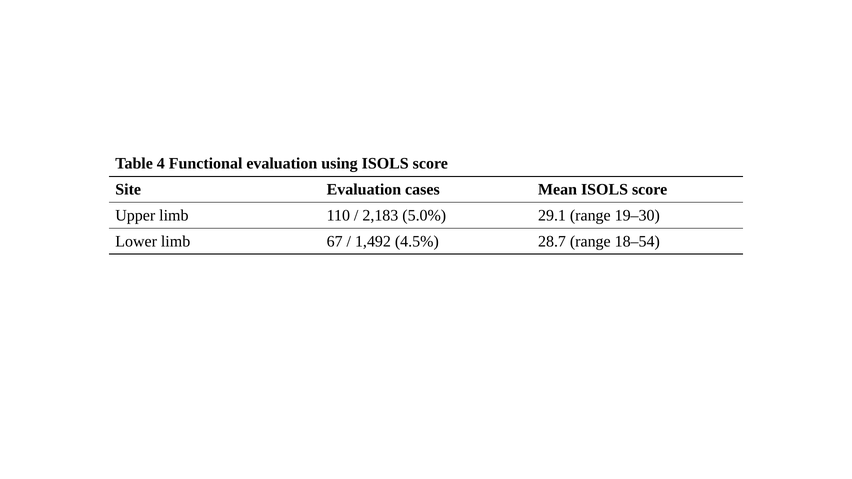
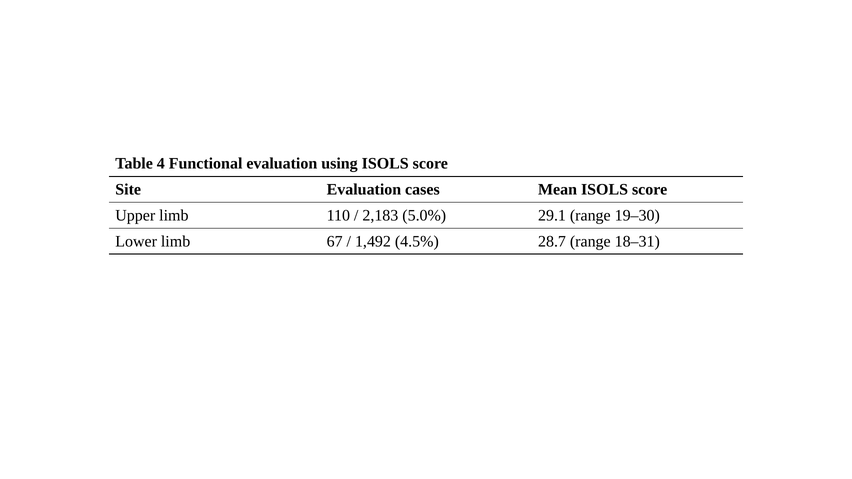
18–54: 18–54 -> 18–31 (637, 241)
